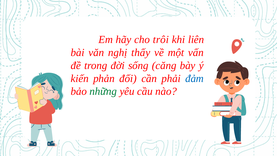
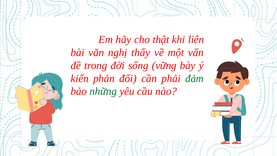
trôi: trôi -> thật (161, 40)
căng: căng -> vững (164, 65)
đảm colour: blue -> green (195, 78)
